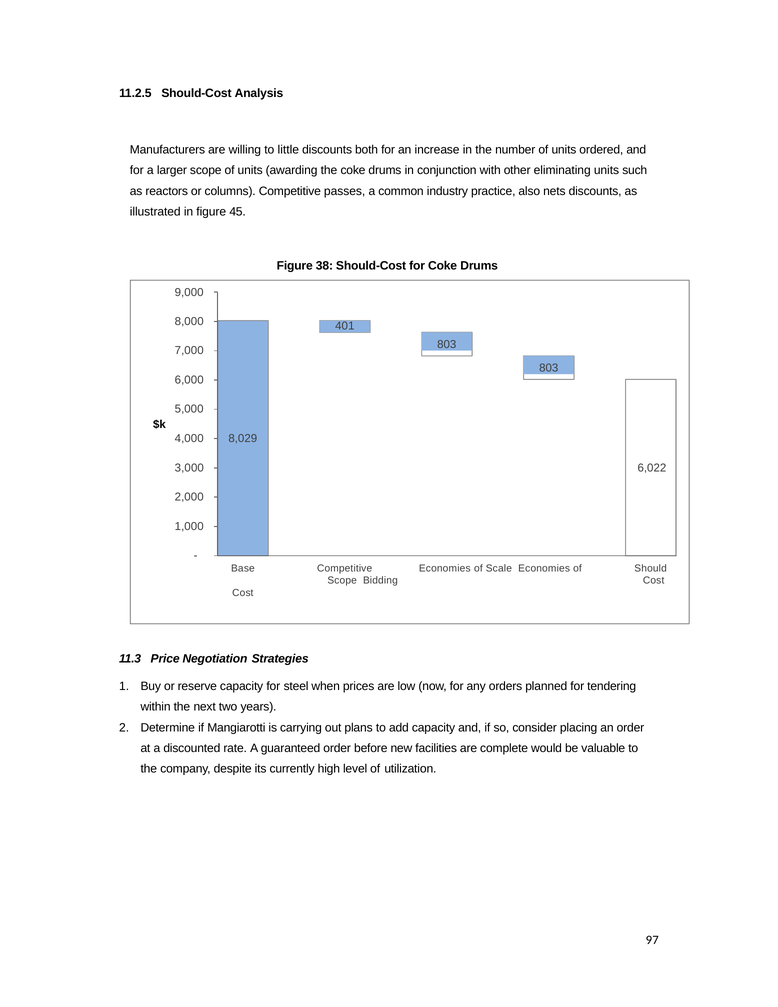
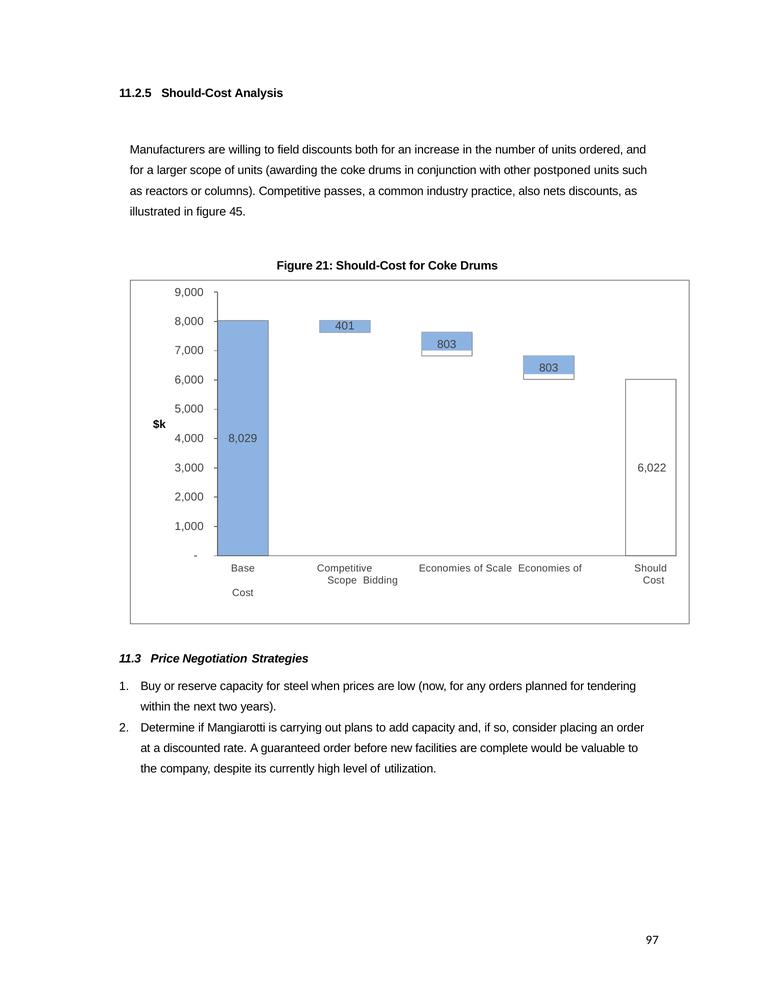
little: little -> field (288, 150)
eliminating: eliminating -> postponed (562, 170)
38: 38 -> 21 (324, 266)
